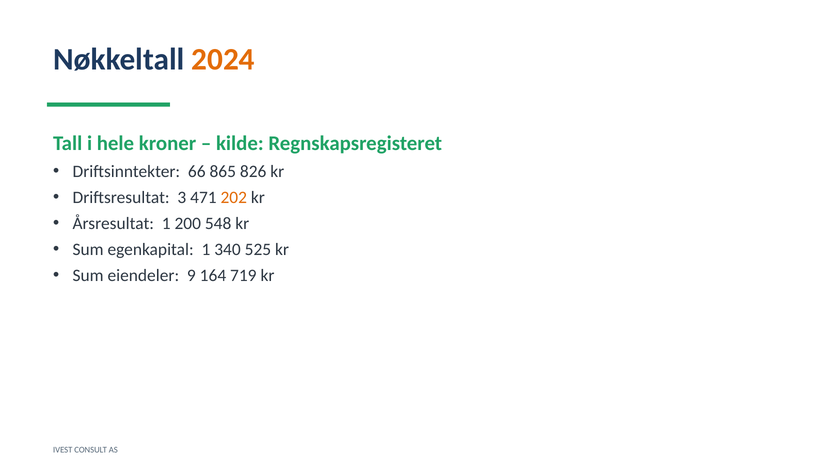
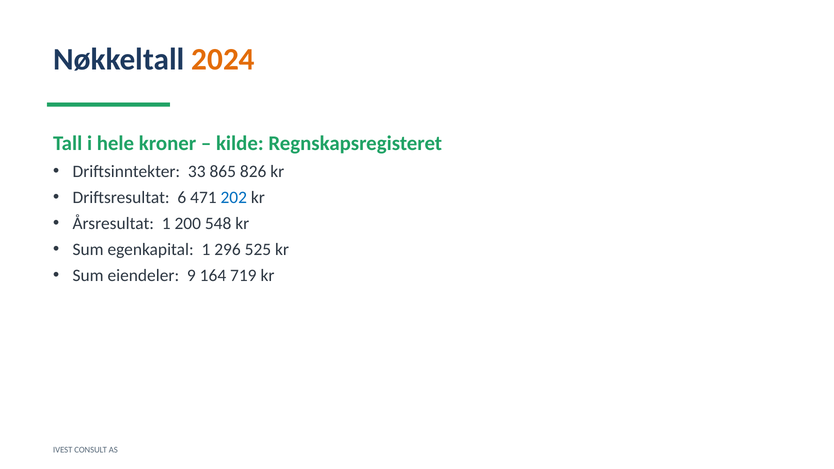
66: 66 -> 33 (197, 171)
3: 3 -> 6 (182, 198)
202 colour: orange -> blue (234, 198)
340: 340 -> 296 (227, 250)
